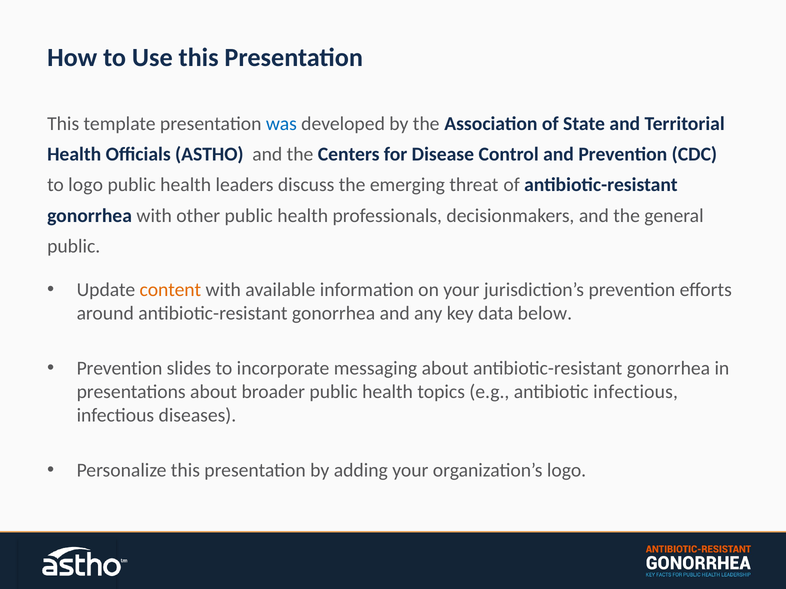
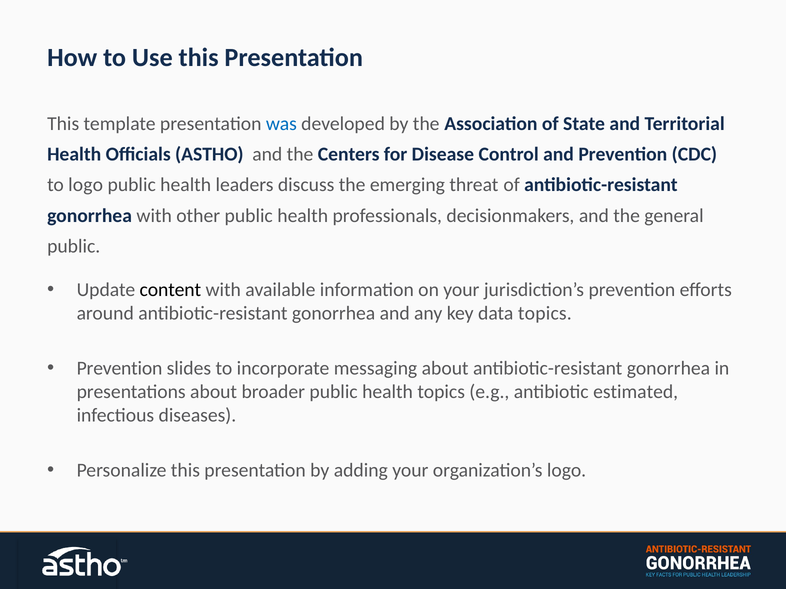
content colour: orange -> black (170, 290)
data below: below -> topics (545, 313)
antibiotic infectious: infectious -> estimated (636, 392)
